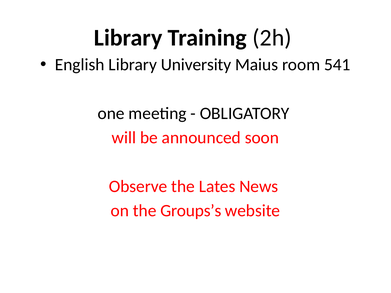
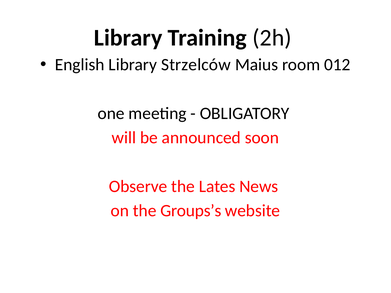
University: University -> Strzelców (196, 65)
541: 541 -> 012 (337, 65)
